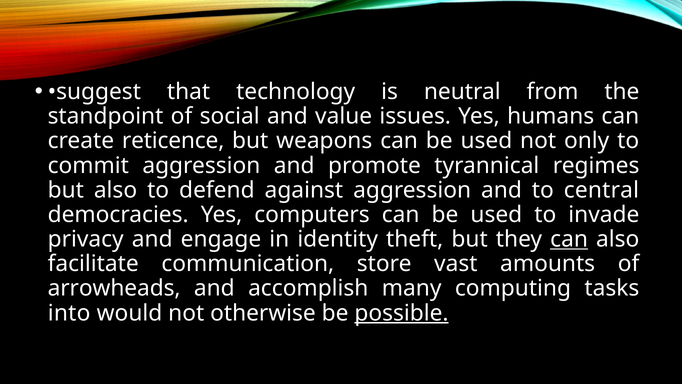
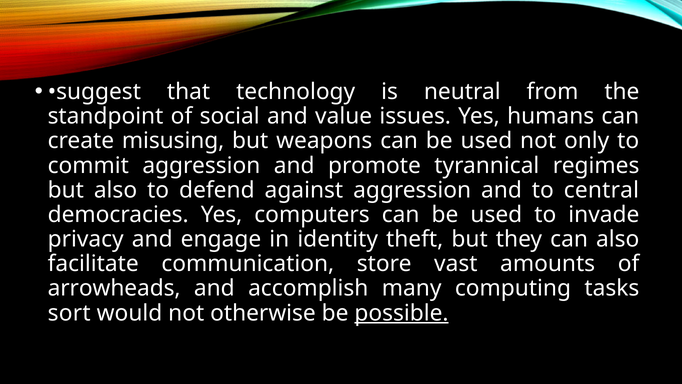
reticence: reticence -> misusing (173, 141)
can underline: present -> none (569, 239)
into: into -> sort (69, 313)
